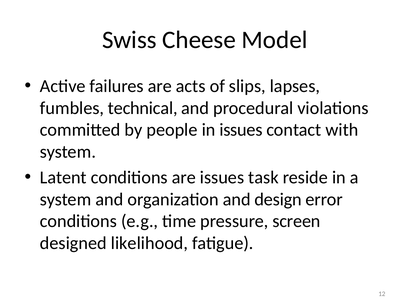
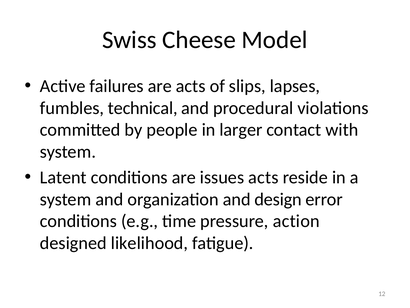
in issues: issues -> larger (241, 130)
issues task: task -> acts (263, 177)
screen: screen -> action (296, 221)
